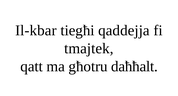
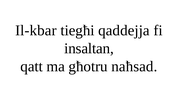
tmajtek: tmajtek -> insaltan (89, 48)
daħħalt: daħħalt -> naħsad (134, 66)
